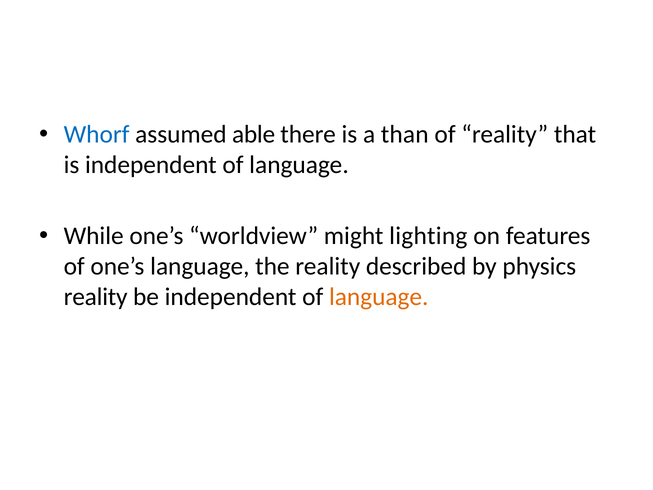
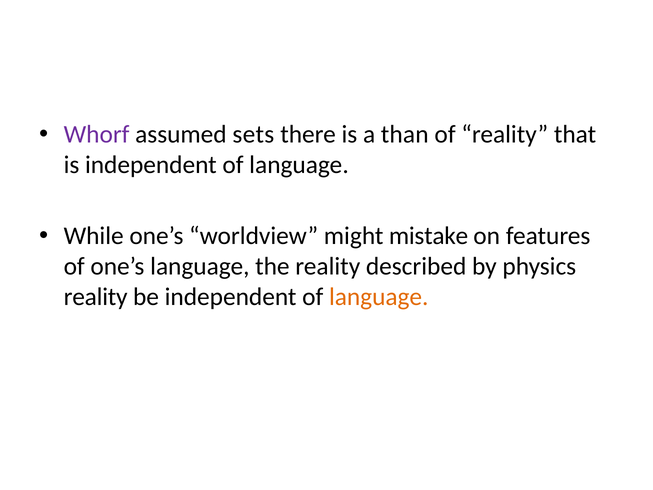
Whorf colour: blue -> purple (97, 135)
able: able -> sets (253, 135)
lighting: lighting -> mistake (429, 236)
